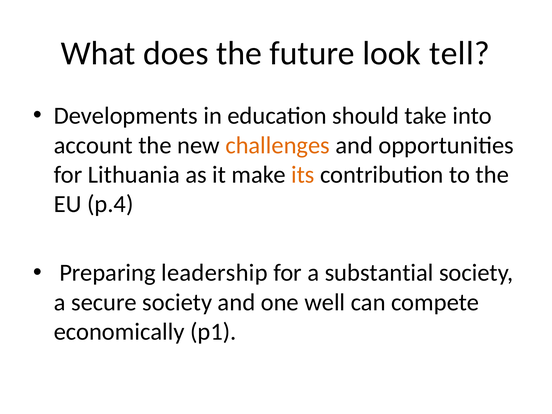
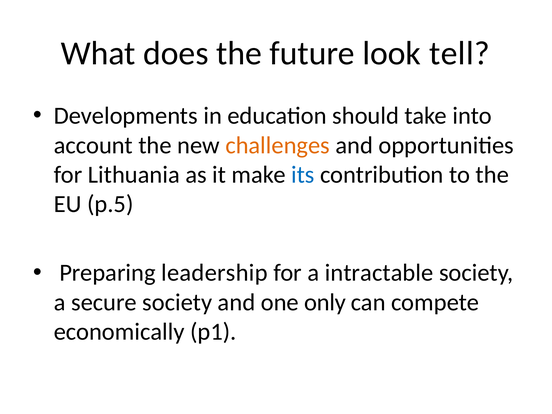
its colour: orange -> blue (303, 175)
p.4: p.4 -> p.5 (110, 204)
substantial: substantial -> intractable (379, 273)
well: well -> only (325, 302)
